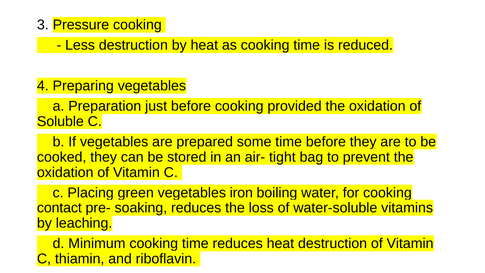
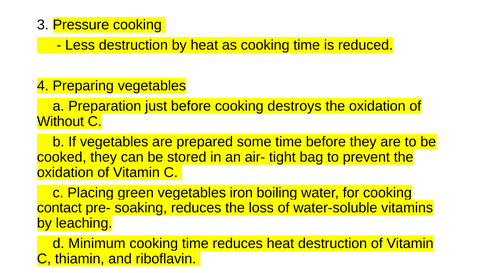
provided: provided -> destroys (295, 106)
Soluble: Soluble -> Without (60, 121)
